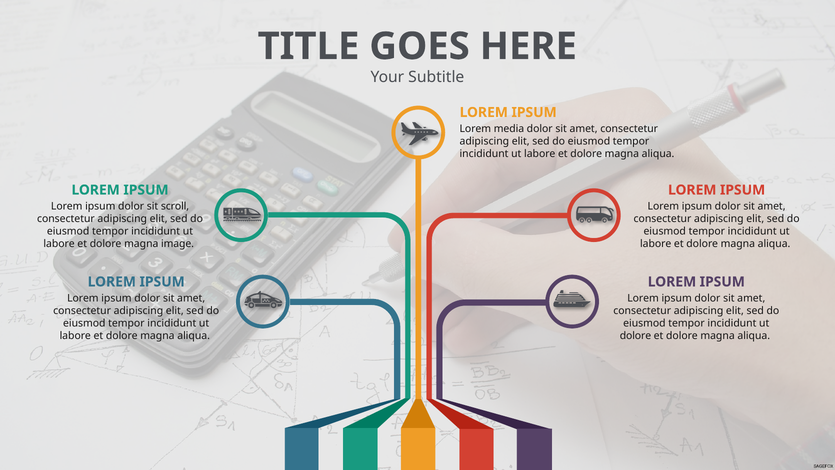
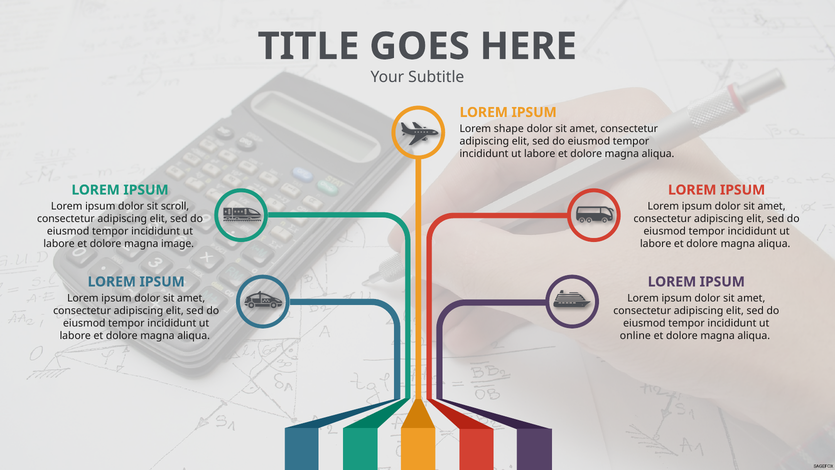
media: media -> shape (509, 129)
dolore: dolore -> online (635, 336)
